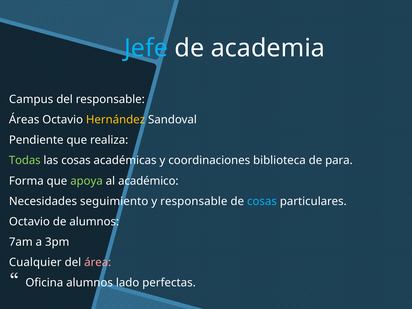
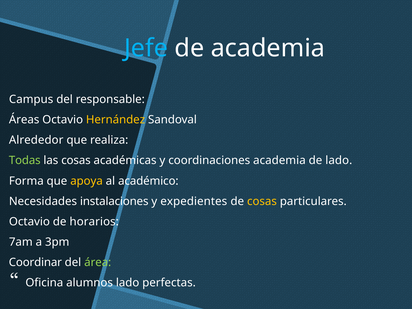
Pendiente: Pendiente -> Alrededor (36, 140)
coordinaciones biblioteca: biblioteca -> academia (279, 161)
de para: para -> lado (339, 161)
apoya colour: light green -> yellow (87, 181)
seguimiento: seguimiento -> instalaciones (114, 201)
y responsable: responsable -> expedientes (194, 201)
cosas colour: light blue -> yellow (262, 201)
de alumnos: alumnos -> horarios (94, 222)
Cualquier: Cualquier -> Coordinar (35, 262)
área colour: pink -> light green (98, 262)
